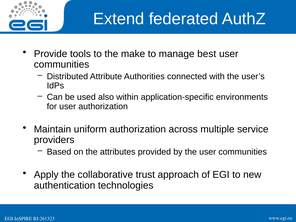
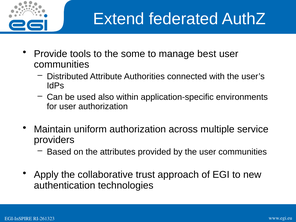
make: make -> some (133, 54)
